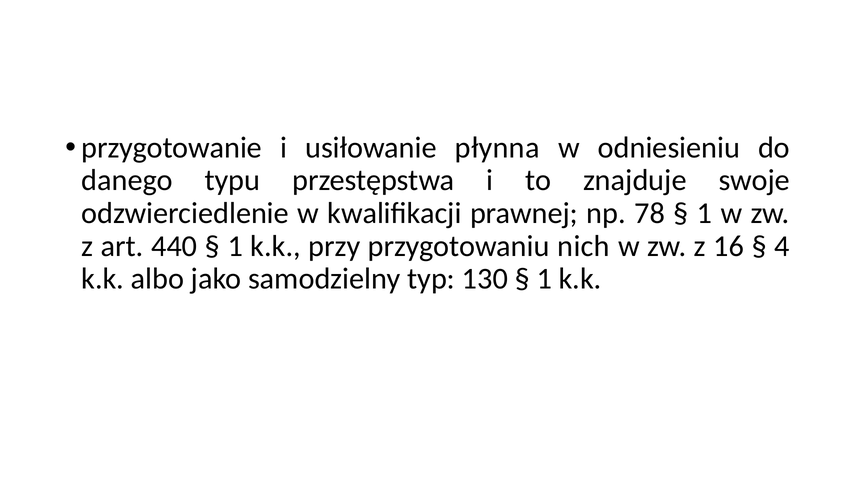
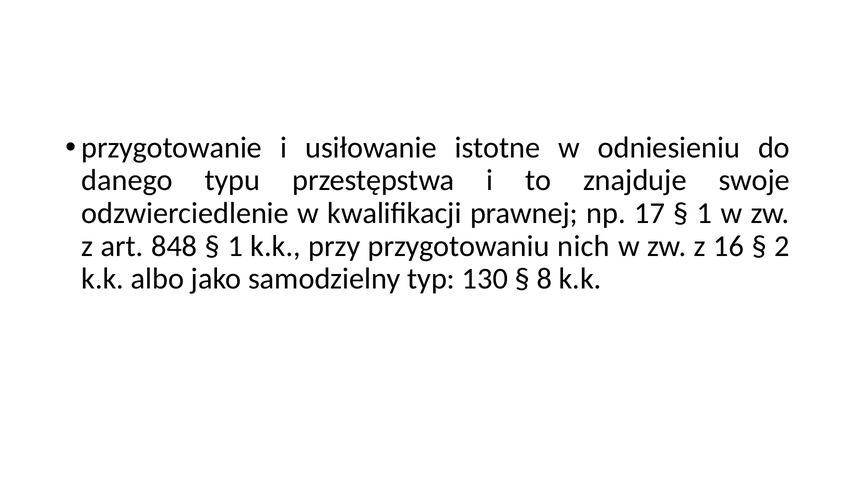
płynna: płynna -> istotne (498, 148)
78: 78 -> 17 (650, 213)
440: 440 -> 848 (174, 246)
4: 4 -> 2 (782, 246)
1: 1 -> 8 (544, 278)
